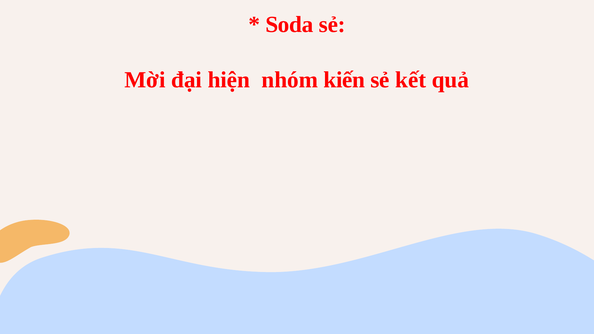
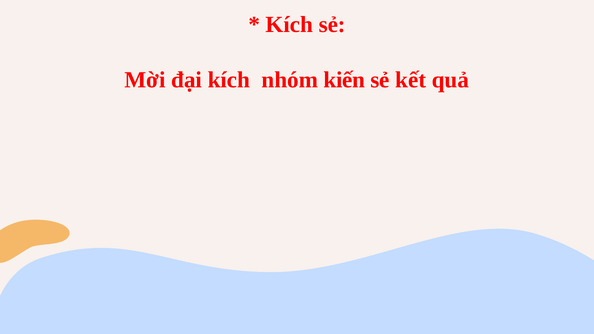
Soda: Soda -> Kích (289, 25)
đại hiện: hiện -> kích (229, 80)
